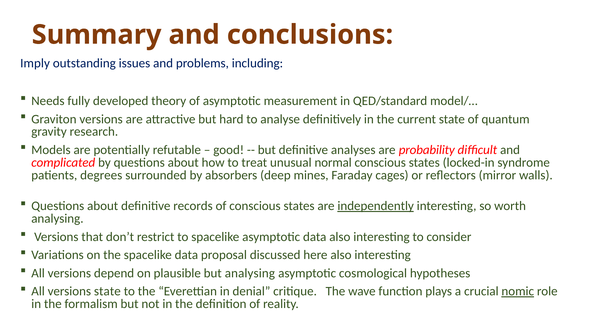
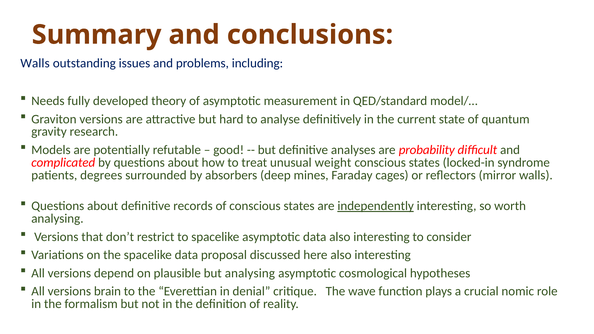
Imply: Imply -> Walls (35, 63)
normal: normal -> weight (333, 163)
versions state: state -> brain (107, 291)
nomic underline: present -> none (518, 291)
